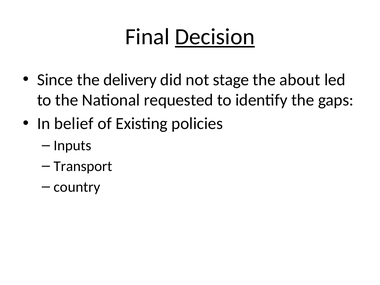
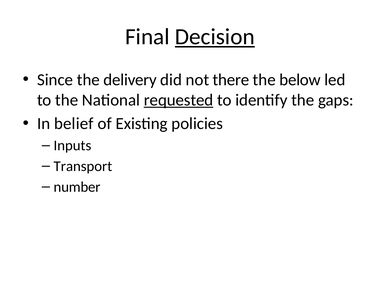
stage: stage -> there (231, 80)
about: about -> below (300, 80)
requested underline: none -> present (179, 100)
country: country -> number (77, 187)
